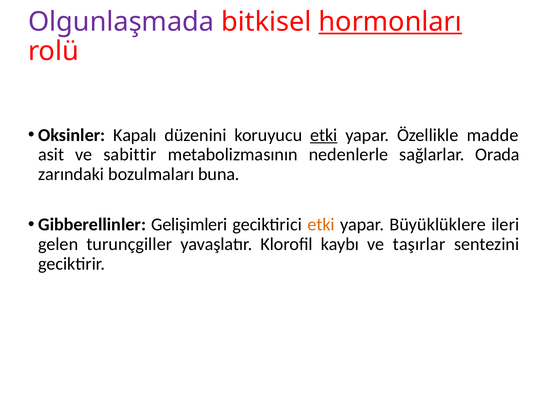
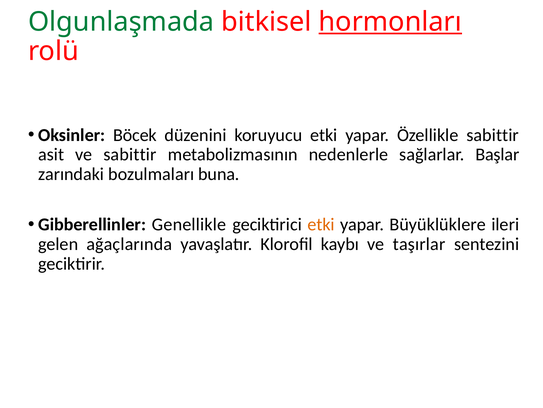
Olgunlaşmada colour: purple -> green (121, 22)
Kapalı: Kapalı -> Böcek (135, 135)
etki underline: present -> none (324, 135)
Özellikle madde: madde -> sabittir (493, 135)
Orada: Orada -> Başlar (497, 154)
Gelişimleri: Gelişimleri -> Genellikle (189, 224)
turunçgiller: turunçgiller -> ağaçlarında (129, 244)
